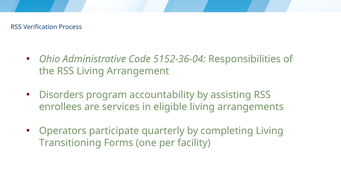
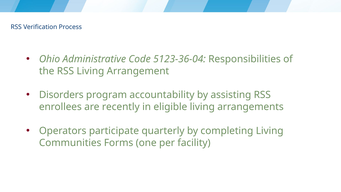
5152-36-04: 5152-36-04 -> 5123-36-04 (179, 59)
services: services -> recently (121, 107)
Transitioning: Transitioning -> Communities (70, 143)
